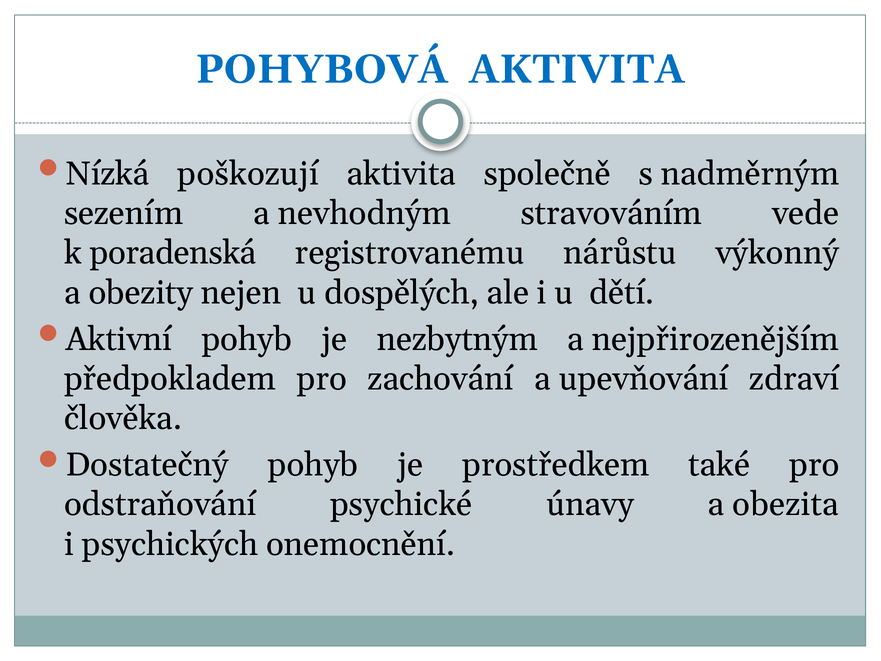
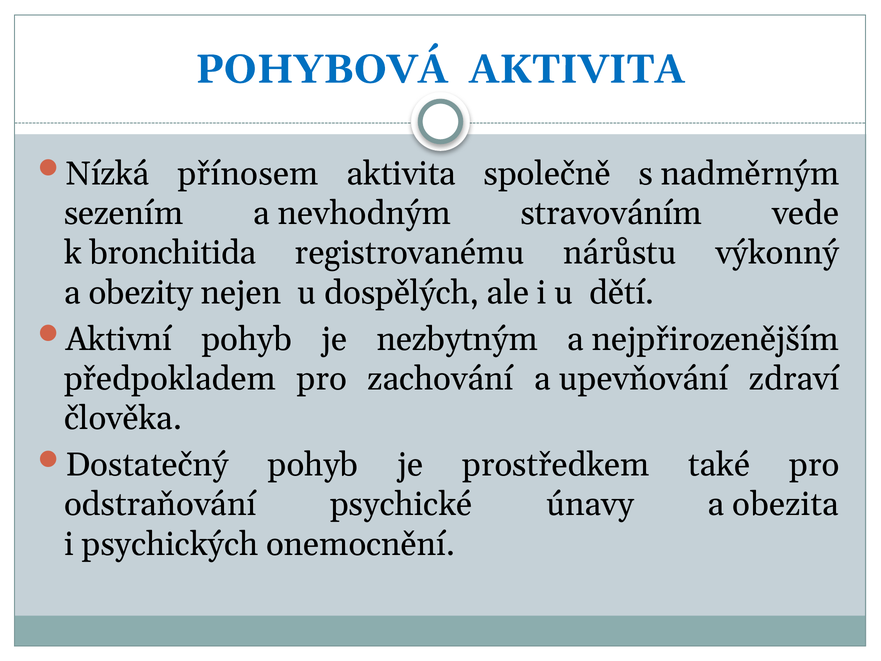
poškozují: poškozují -> přínosem (248, 174)
poradenská: poradenská -> bronchitida (173, 253)
